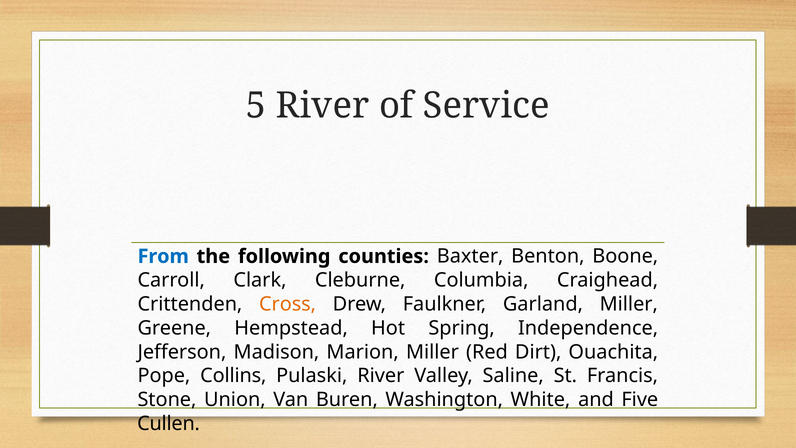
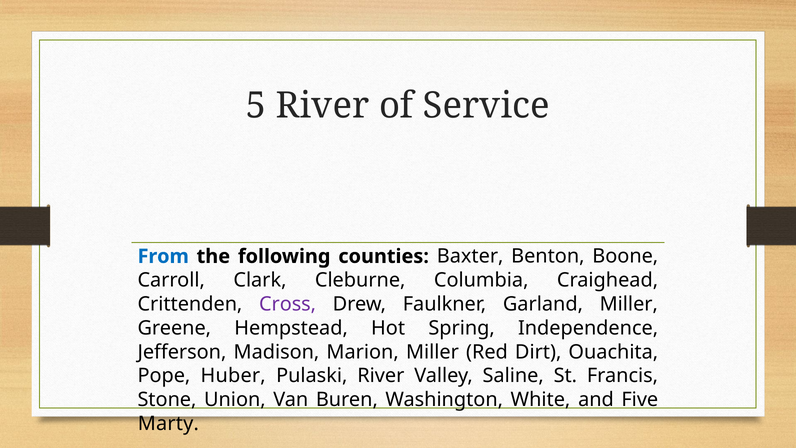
Cross colour: orange -> purple (288, 304)
Collins: Collins -> Huber (233, 376)
Cullen: Cullen -> Marty (168, 423)
